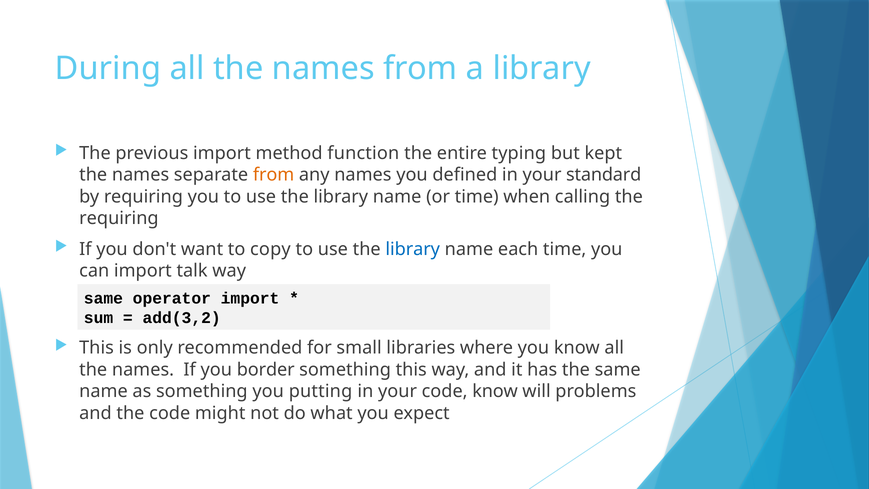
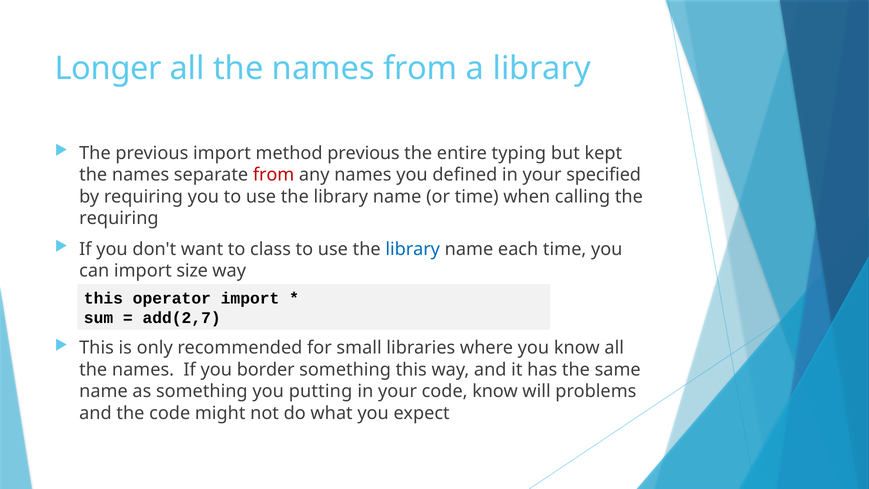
During: During -> Longer (108, 69)
method function: function -> previous (363, 153)
from colour: orange -> red (274, 175)
standard: standard -> specified (604, 175)
copy: copy -> class (271, 249)
talk: talk -> size (192, 271)
same: same -> this (103, 298)
add(3,2: add(3,2 -> add(2,7 (182, 318)
